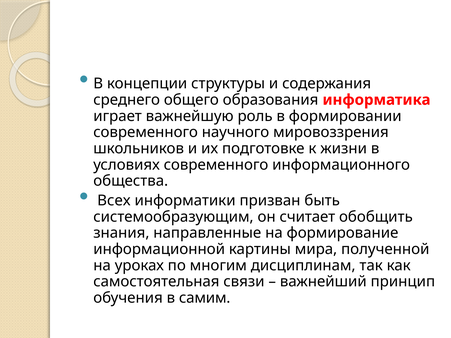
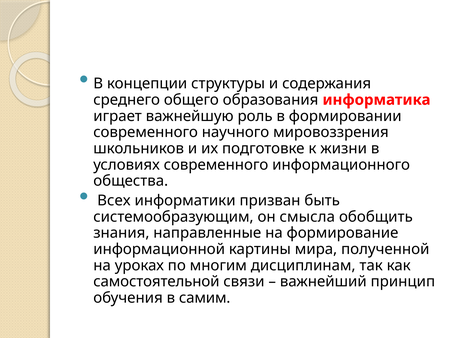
считает: считает -> смысла (307, 217)
самостоятельная: самостоятельная -> самостоятельной (156, 282)
